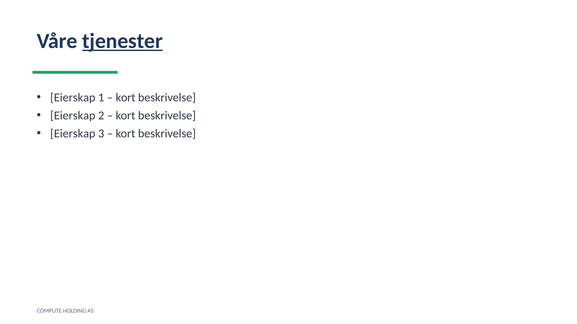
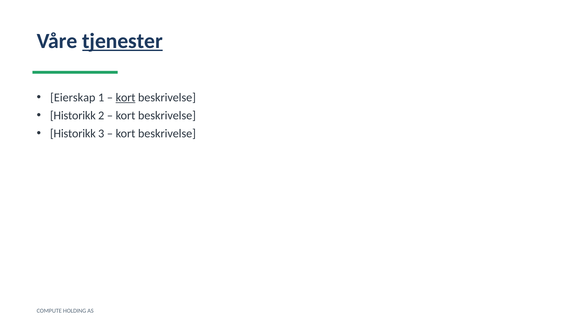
kort underline: none -> present (126, 98)
Eierskap: Eierskap -> Historikk (73, 116)
Eierskap: Eierskap -> Historikk (73, 134)
